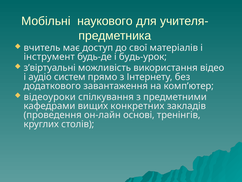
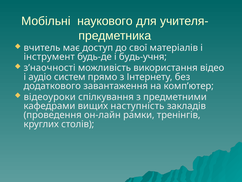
будь-урок: будь-урок -> будь-учня (143, 57)
з’віртуальні: з’віртуальні -> з’наочності (50, 68)
конкретних: конкретних -> наступність (137, 106)
основі: основі -> рамки (139, 115)
